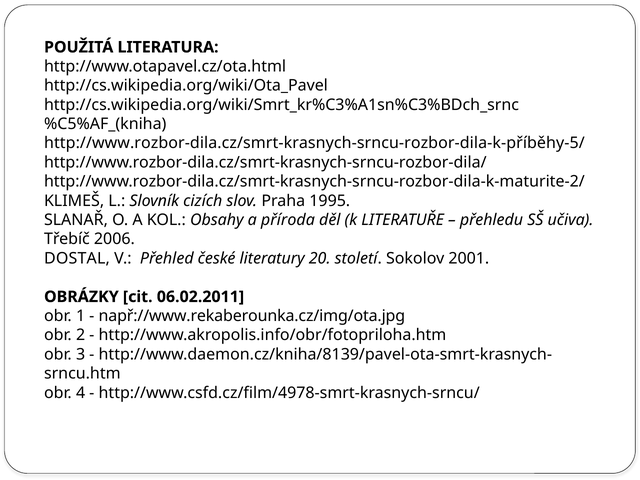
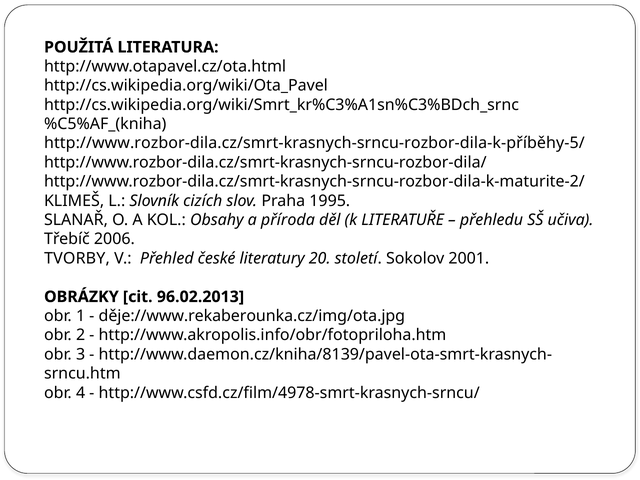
DOSTAL: DOSTAL -> TVORBY (77, 258)
06.02.2011: 06.02.2011 -> 96.02.2013 (200, 297)
např://www.rekaberounka.cz/img/ota.jpg: např://www.rekaberounka.cz/img/ota.jpg -> děje://www.rekaberounka.cz/img/ota.jpg (252, 316)
